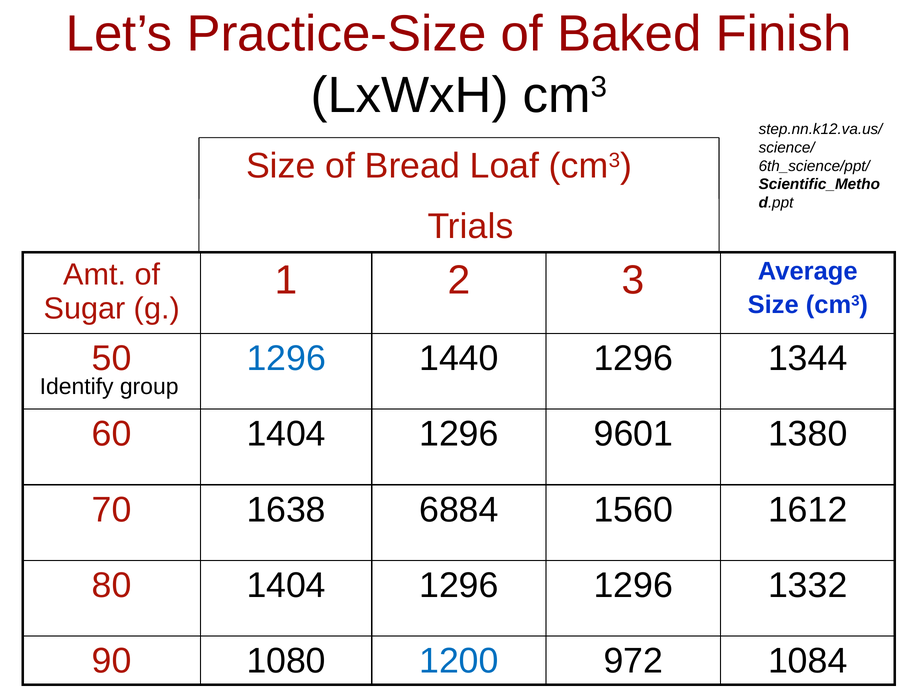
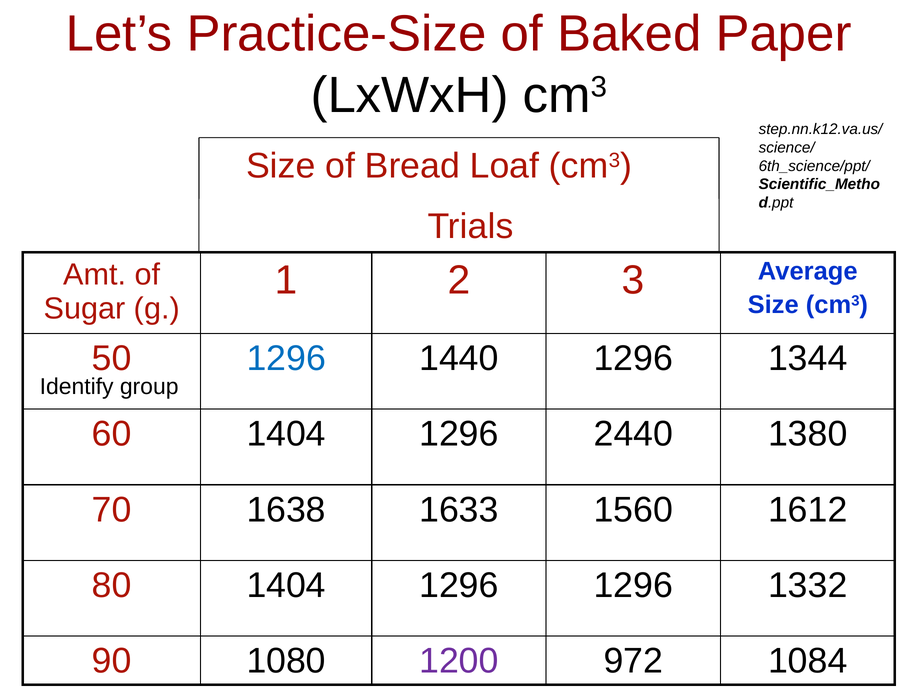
Finish: Finish -> Paper (784, 34)
9601: 9601 -> 2440 (633, 434)
6884: 6884 -> 1633 (459, 510)
1200 colour: blue -> purple (459, 662)
